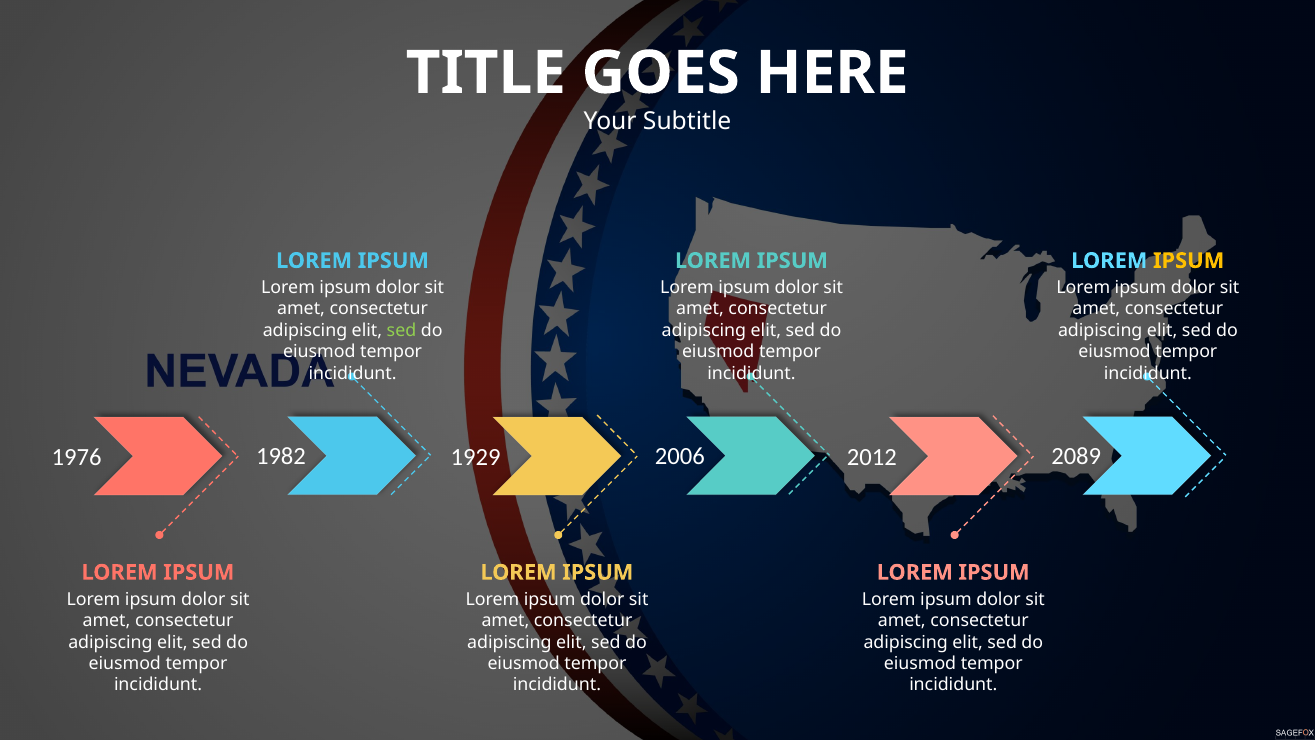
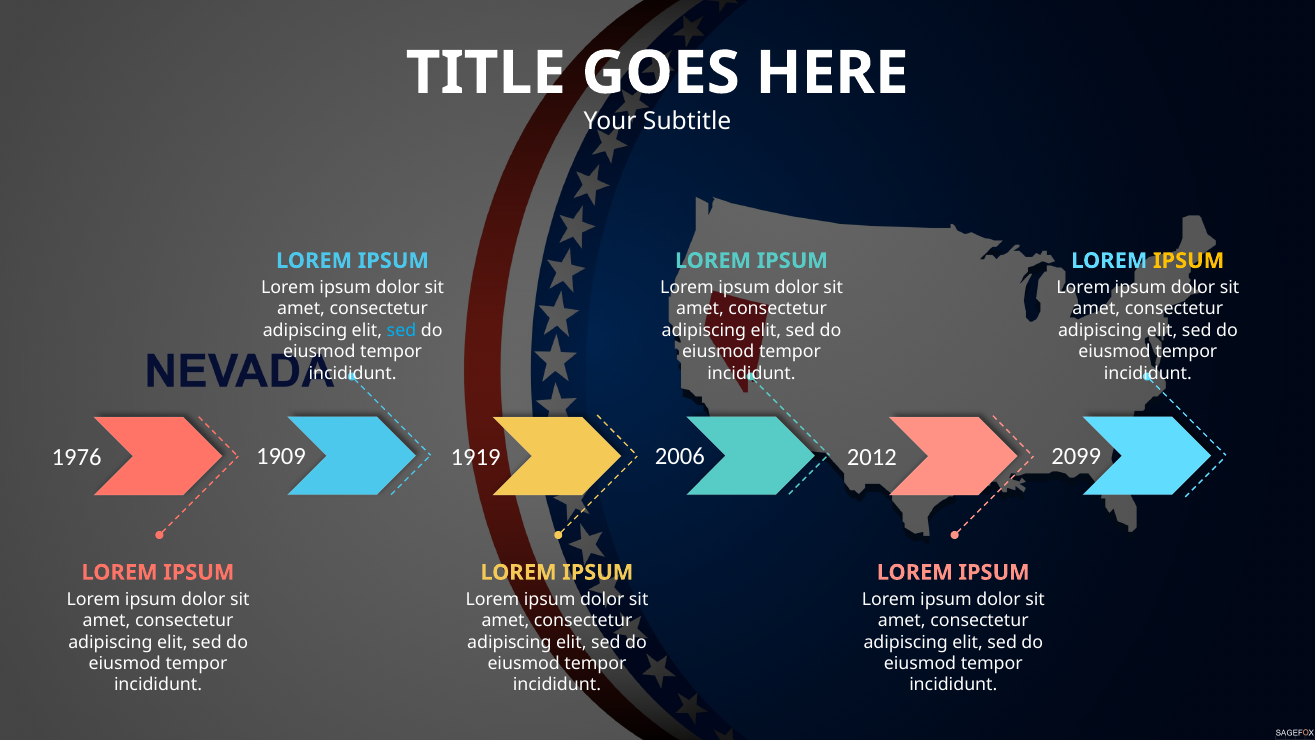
sed colour: light green -> light blue (401, 330)
1982: 1982 -> 1909 (281, 457)
1929: 1929 -> 1919 (476, 457)
2089: 2089 -> 2099 (1076, 457)
